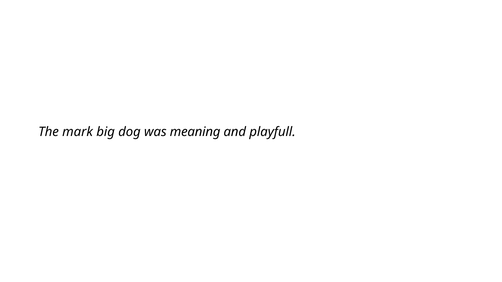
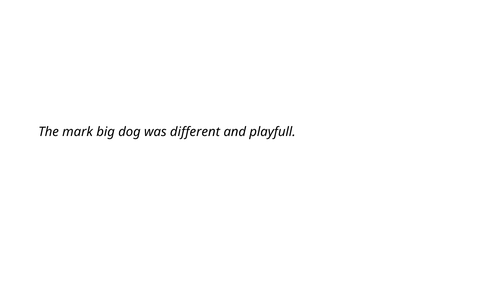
meaning: meaning -> different (195, 132)
